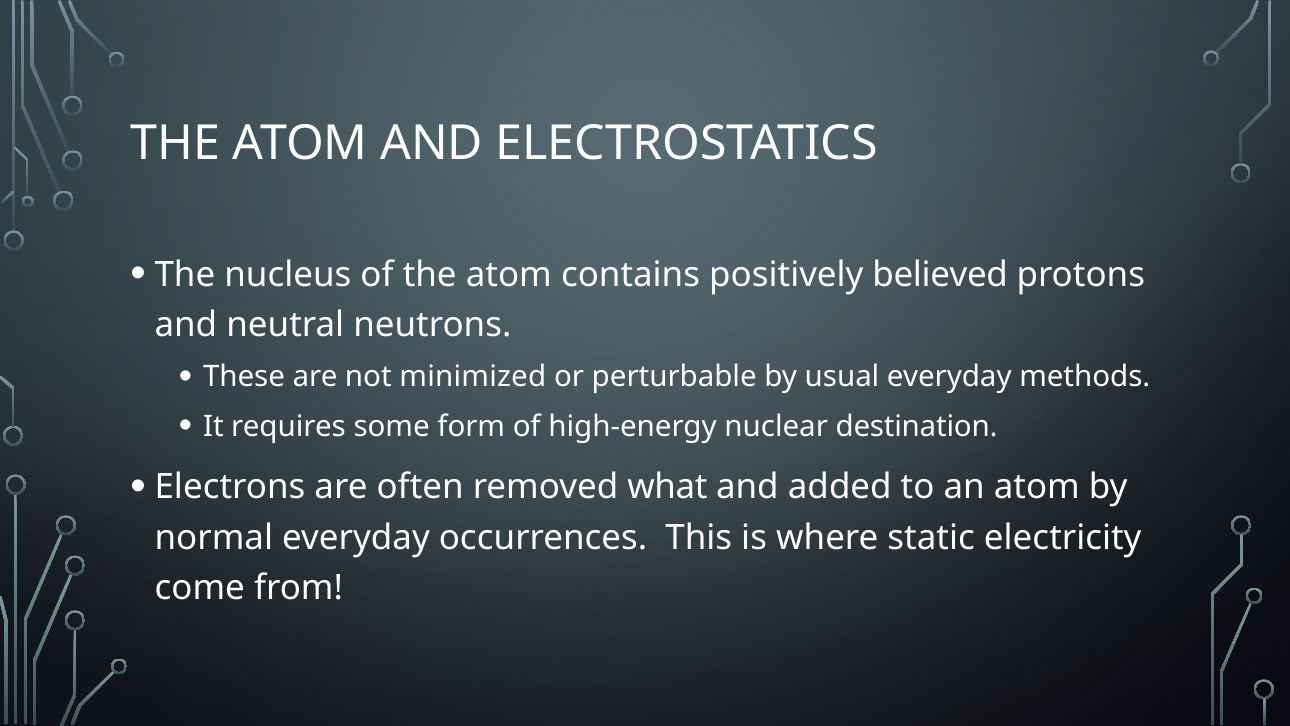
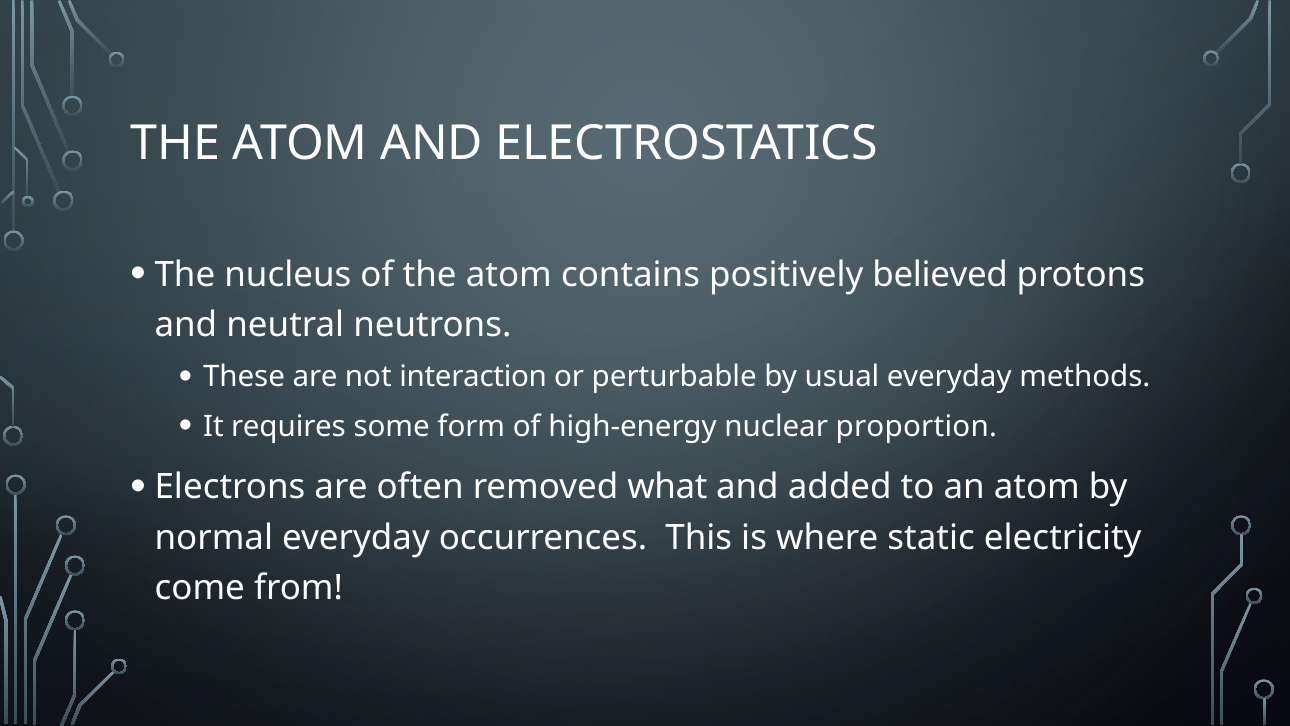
minimized: minimized -> interaction (473, 377)
destination: destination -> proportion (916, 426)
